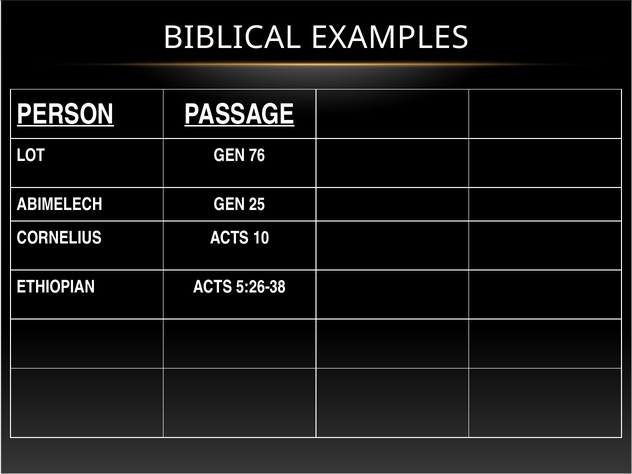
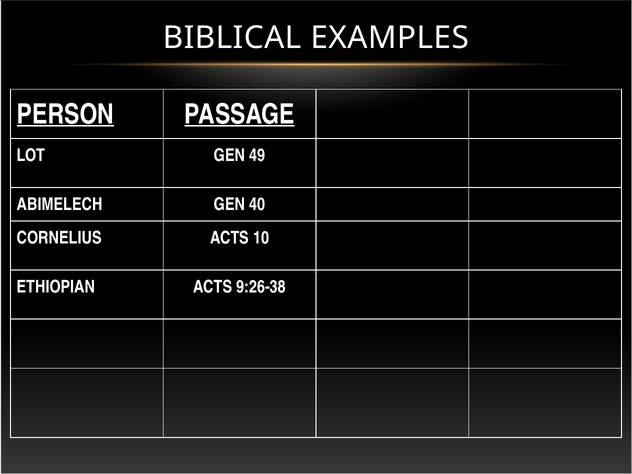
76: 76 -> 49 (257, 155)
25: 25 -> 40 (257, 204)
5:26-38: 5:26-38 -> 9:26-38 (261, 287)
